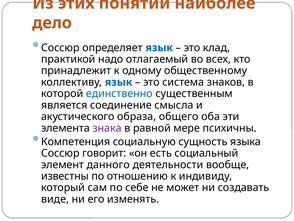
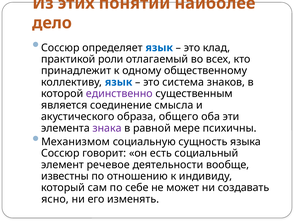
надо: надо -> роли (111, 59)
единственно colour: blue -> purple (119, 93)
Компетенция: Компетенция -> Механизмом (76, 141)
данного: данного -> речевое (108, 164)
виде: виде -> ясно (55, 199)
